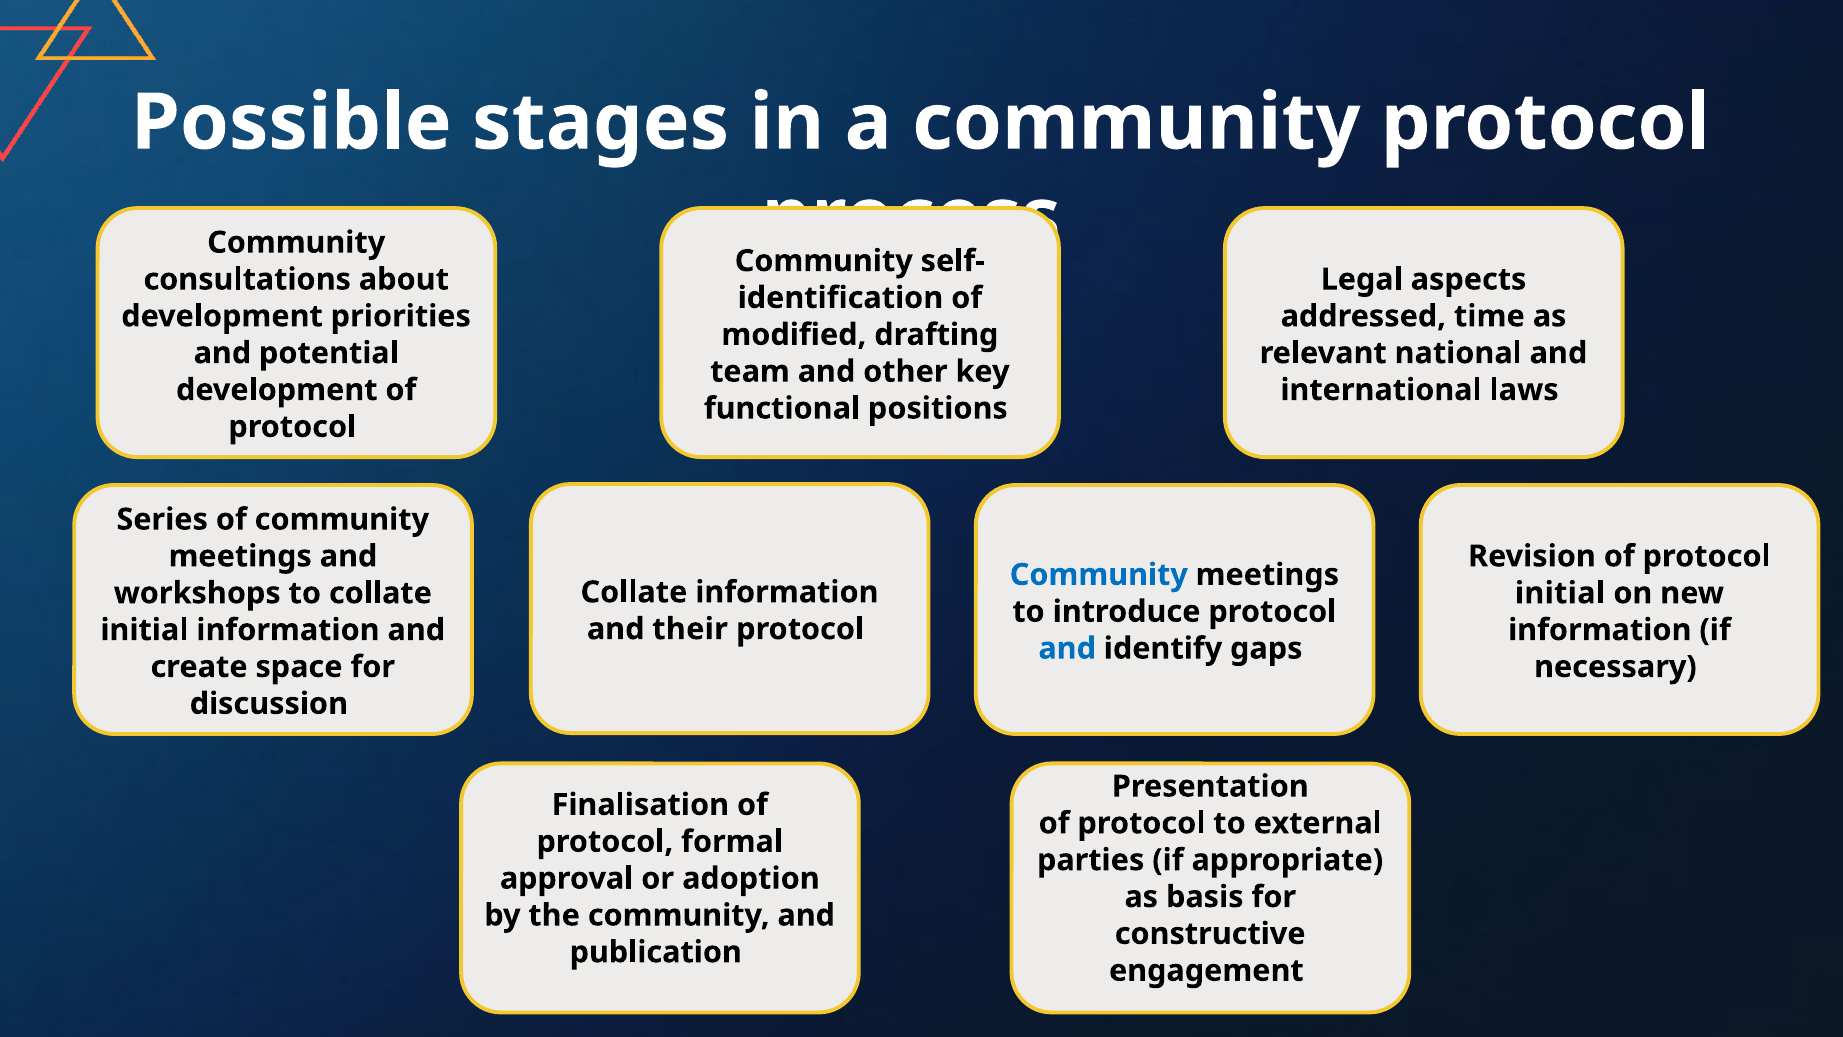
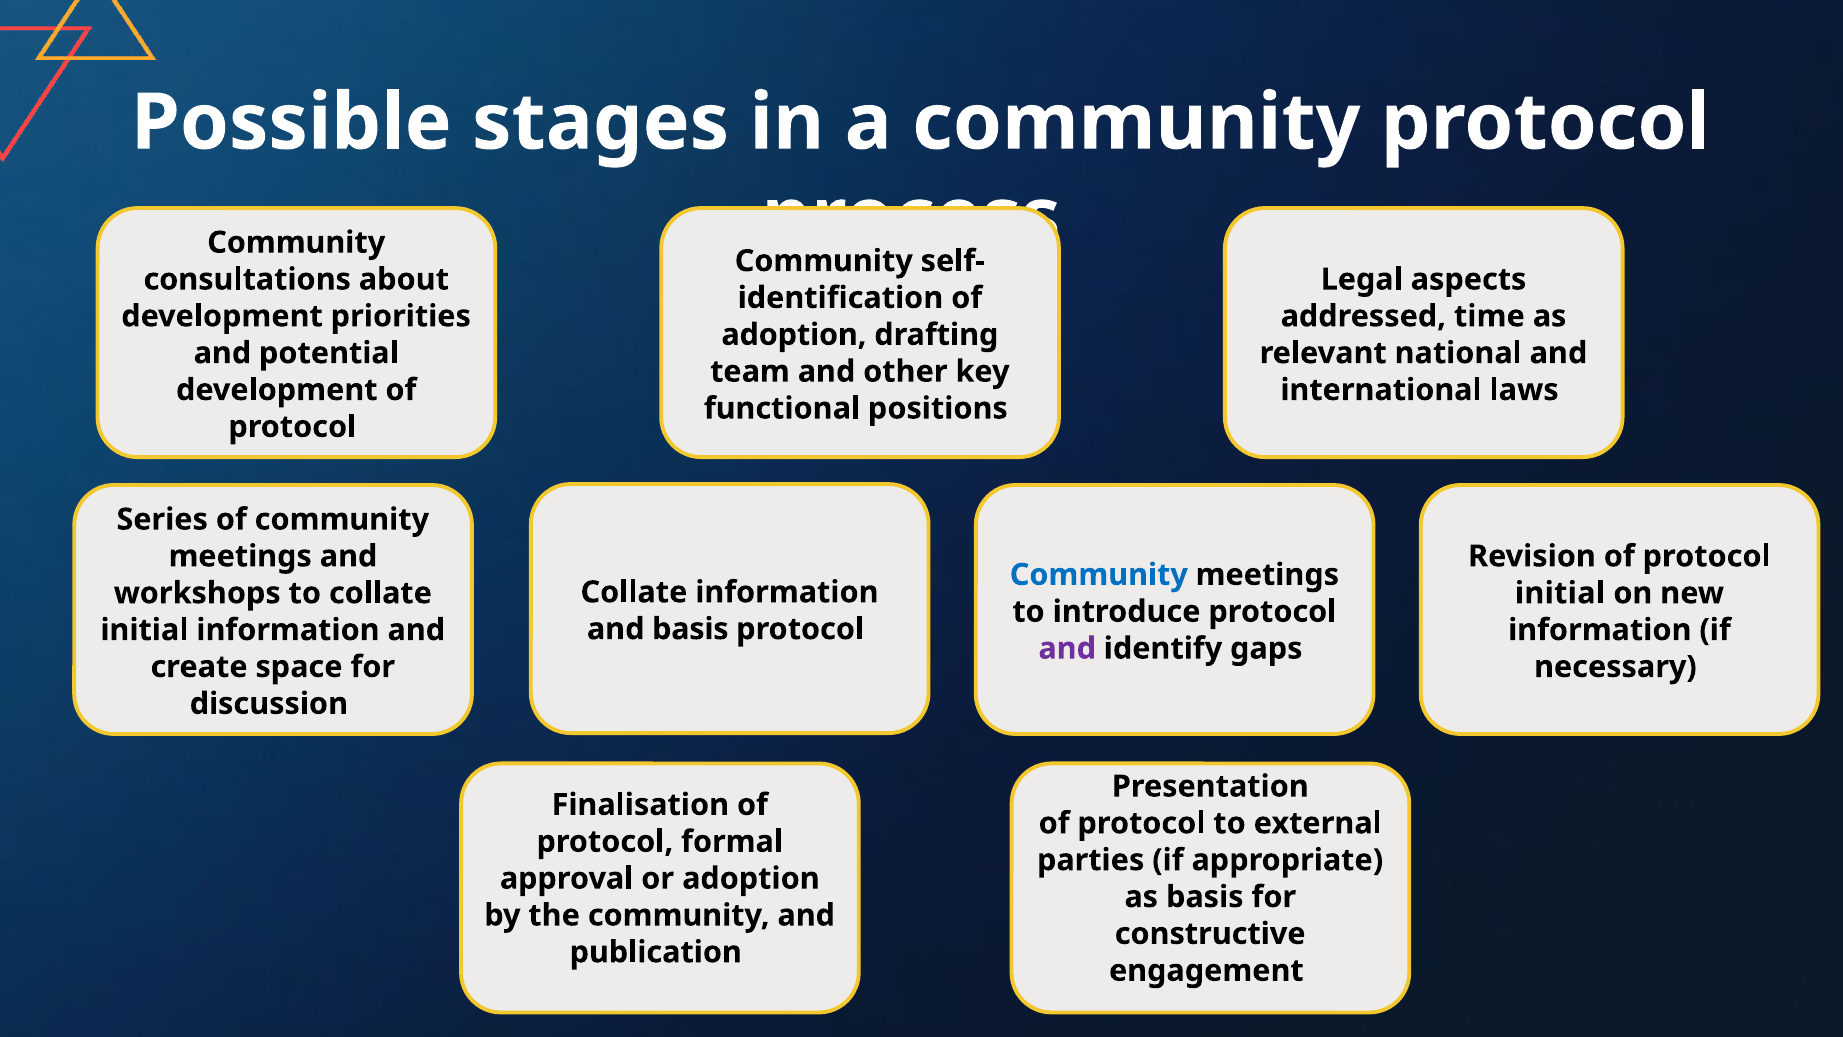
modified: modified -> adoption (794, 335)
and their: their -> basis (690, 629)
and colour: blue -> purple (1067, 648)
